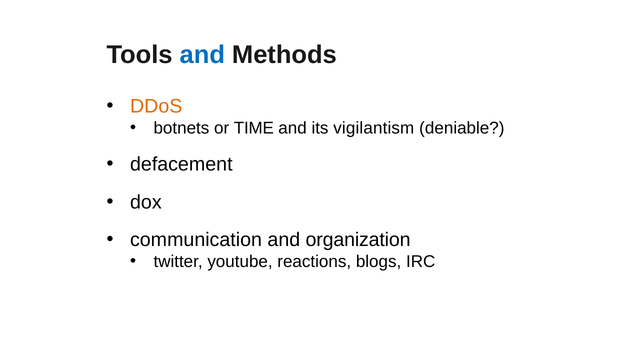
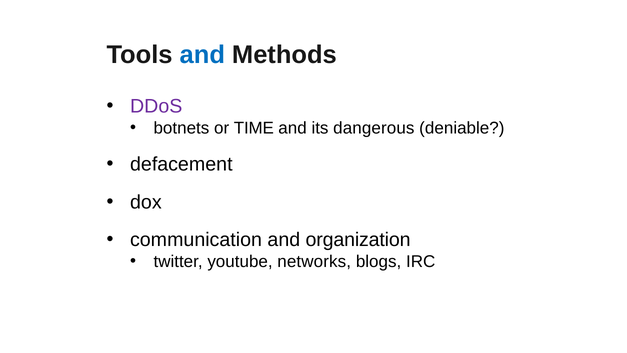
DDoS colour: orange -> purple (156, 106)
vigilantism: vigilantism -> dangerous (374, 128)
reactions: reactions -> networks (314, 261)
